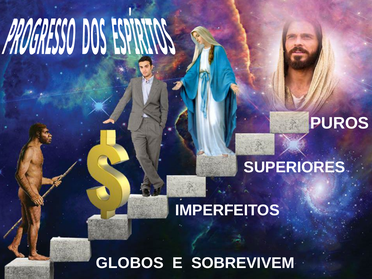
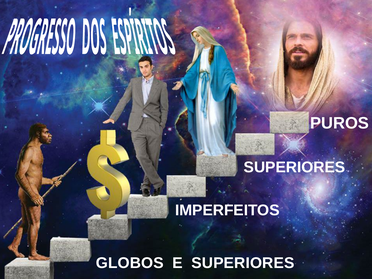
E SOBREVIVEM: SOBREVIVEM -> SUPERIORES (243, 263)
